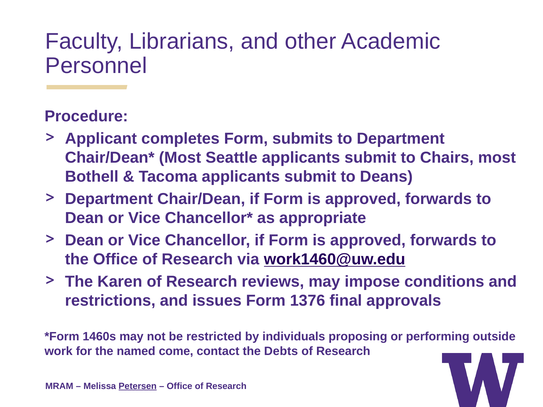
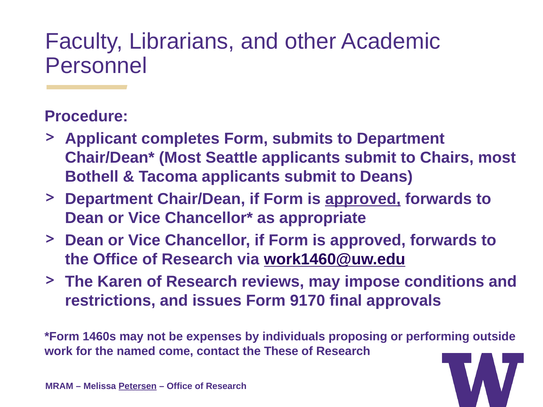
approved underline: none -> present (363, 199)
1376: 1376 -> 9170 (308, 301)
restricted: restricted -> expenses (214, 337)
Debts: Debts -> These (281, 351)
